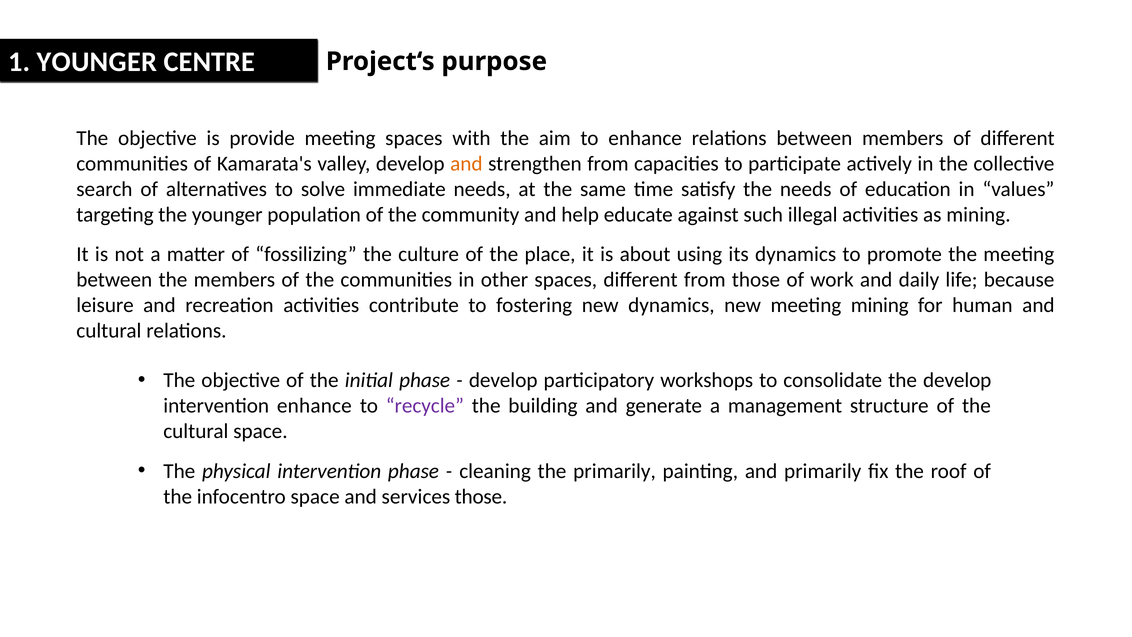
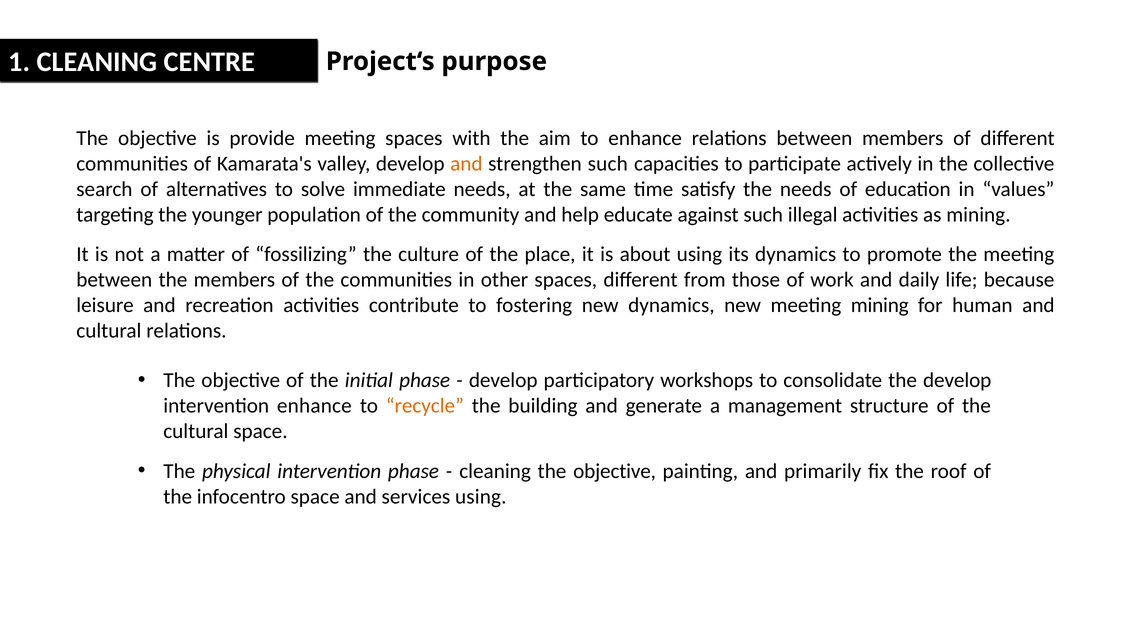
1 YOUNGER: YOUNGER -> CLEANING (97, 62)
strengthen from: from -> such (608, 164)
recycle colour: purple -> orange (425, 406)
cleaning the primarily: primarily -> objective (615, 471)
services those: those -> using (481, 496)
